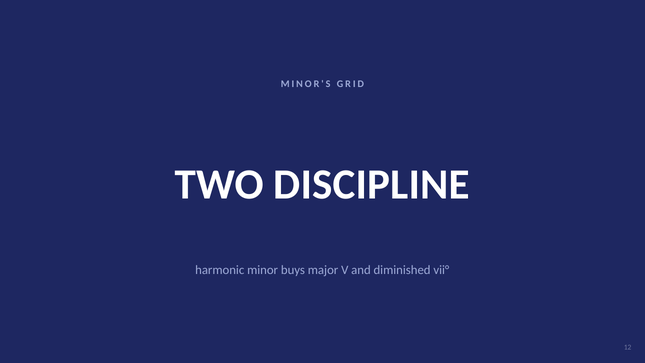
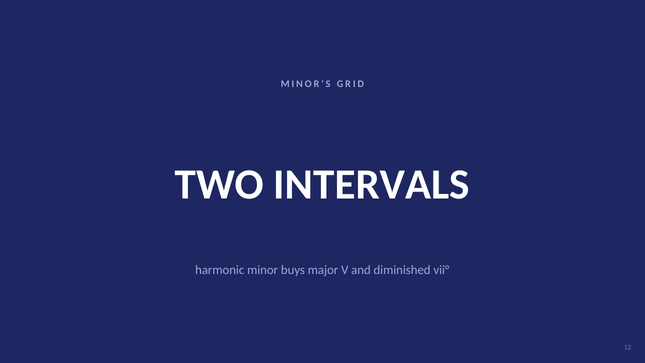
DISCIPLINE: DISCIPLINE -> INTERVALS (372, 184)
